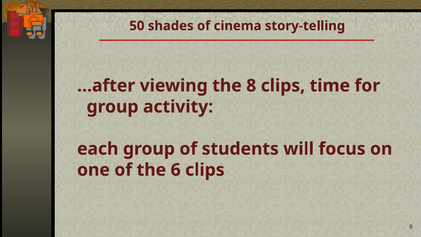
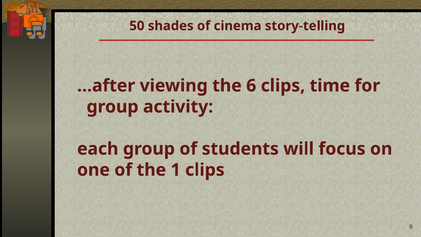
8: 8 -> 6 (251, 86)
6: 6 -> 1 (176, 170)
